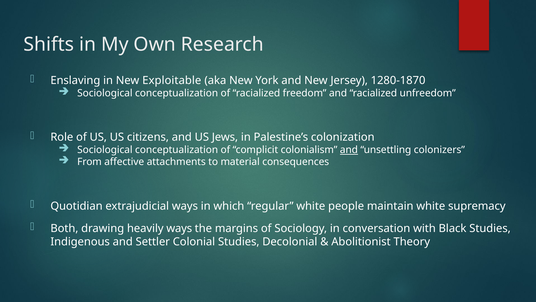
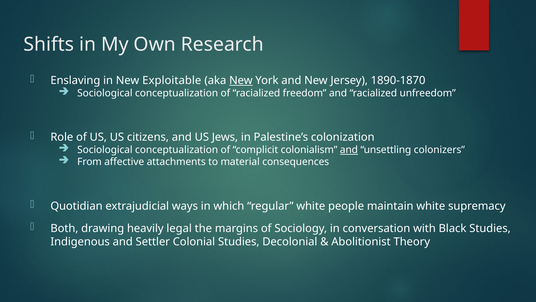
New underline: none -> present (241, 80)
1280-1870: 1280-1870 -> 1890-1870 (398, 80)
heavily ways: ways -> legal (179, 228)
